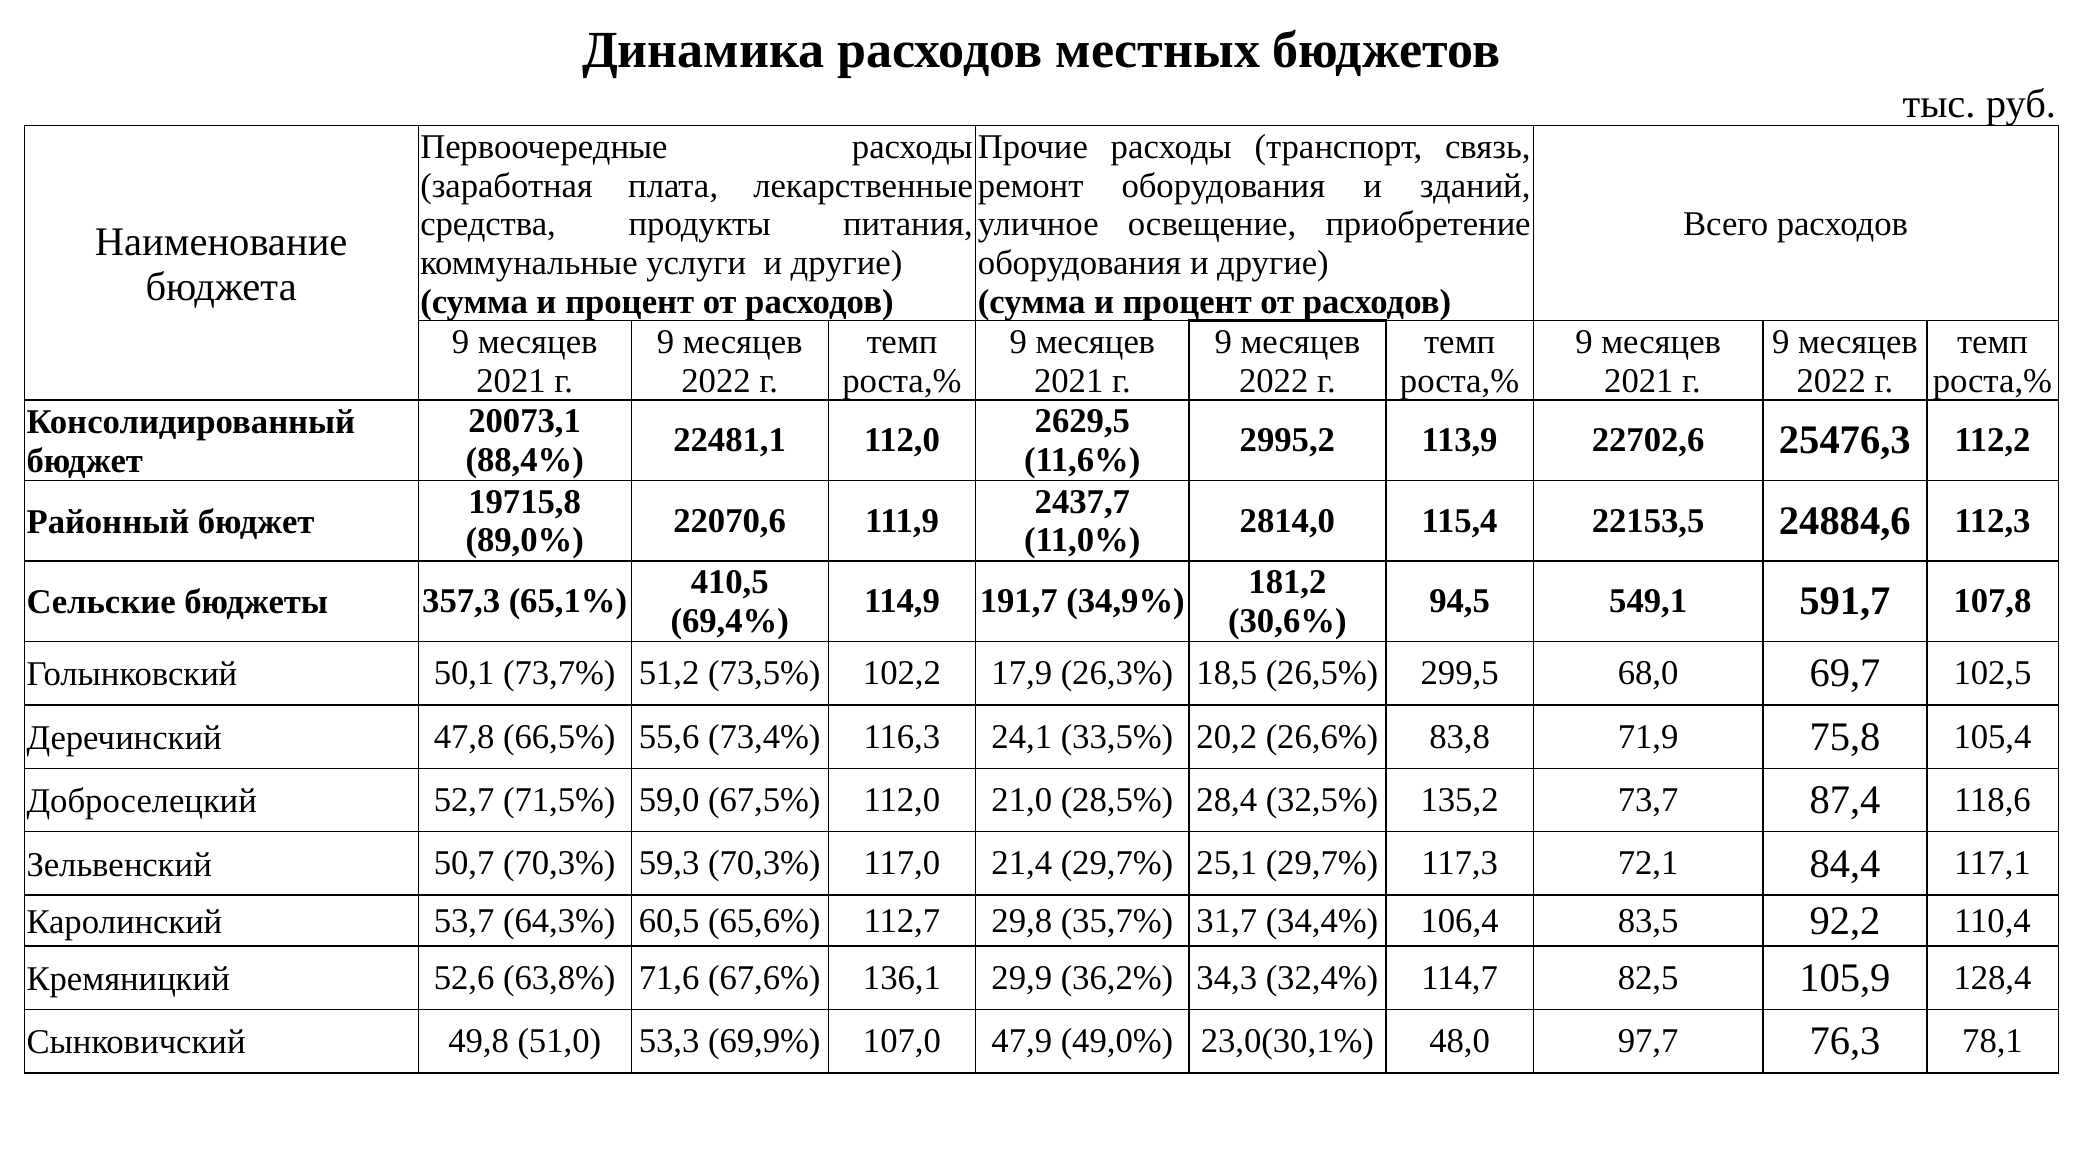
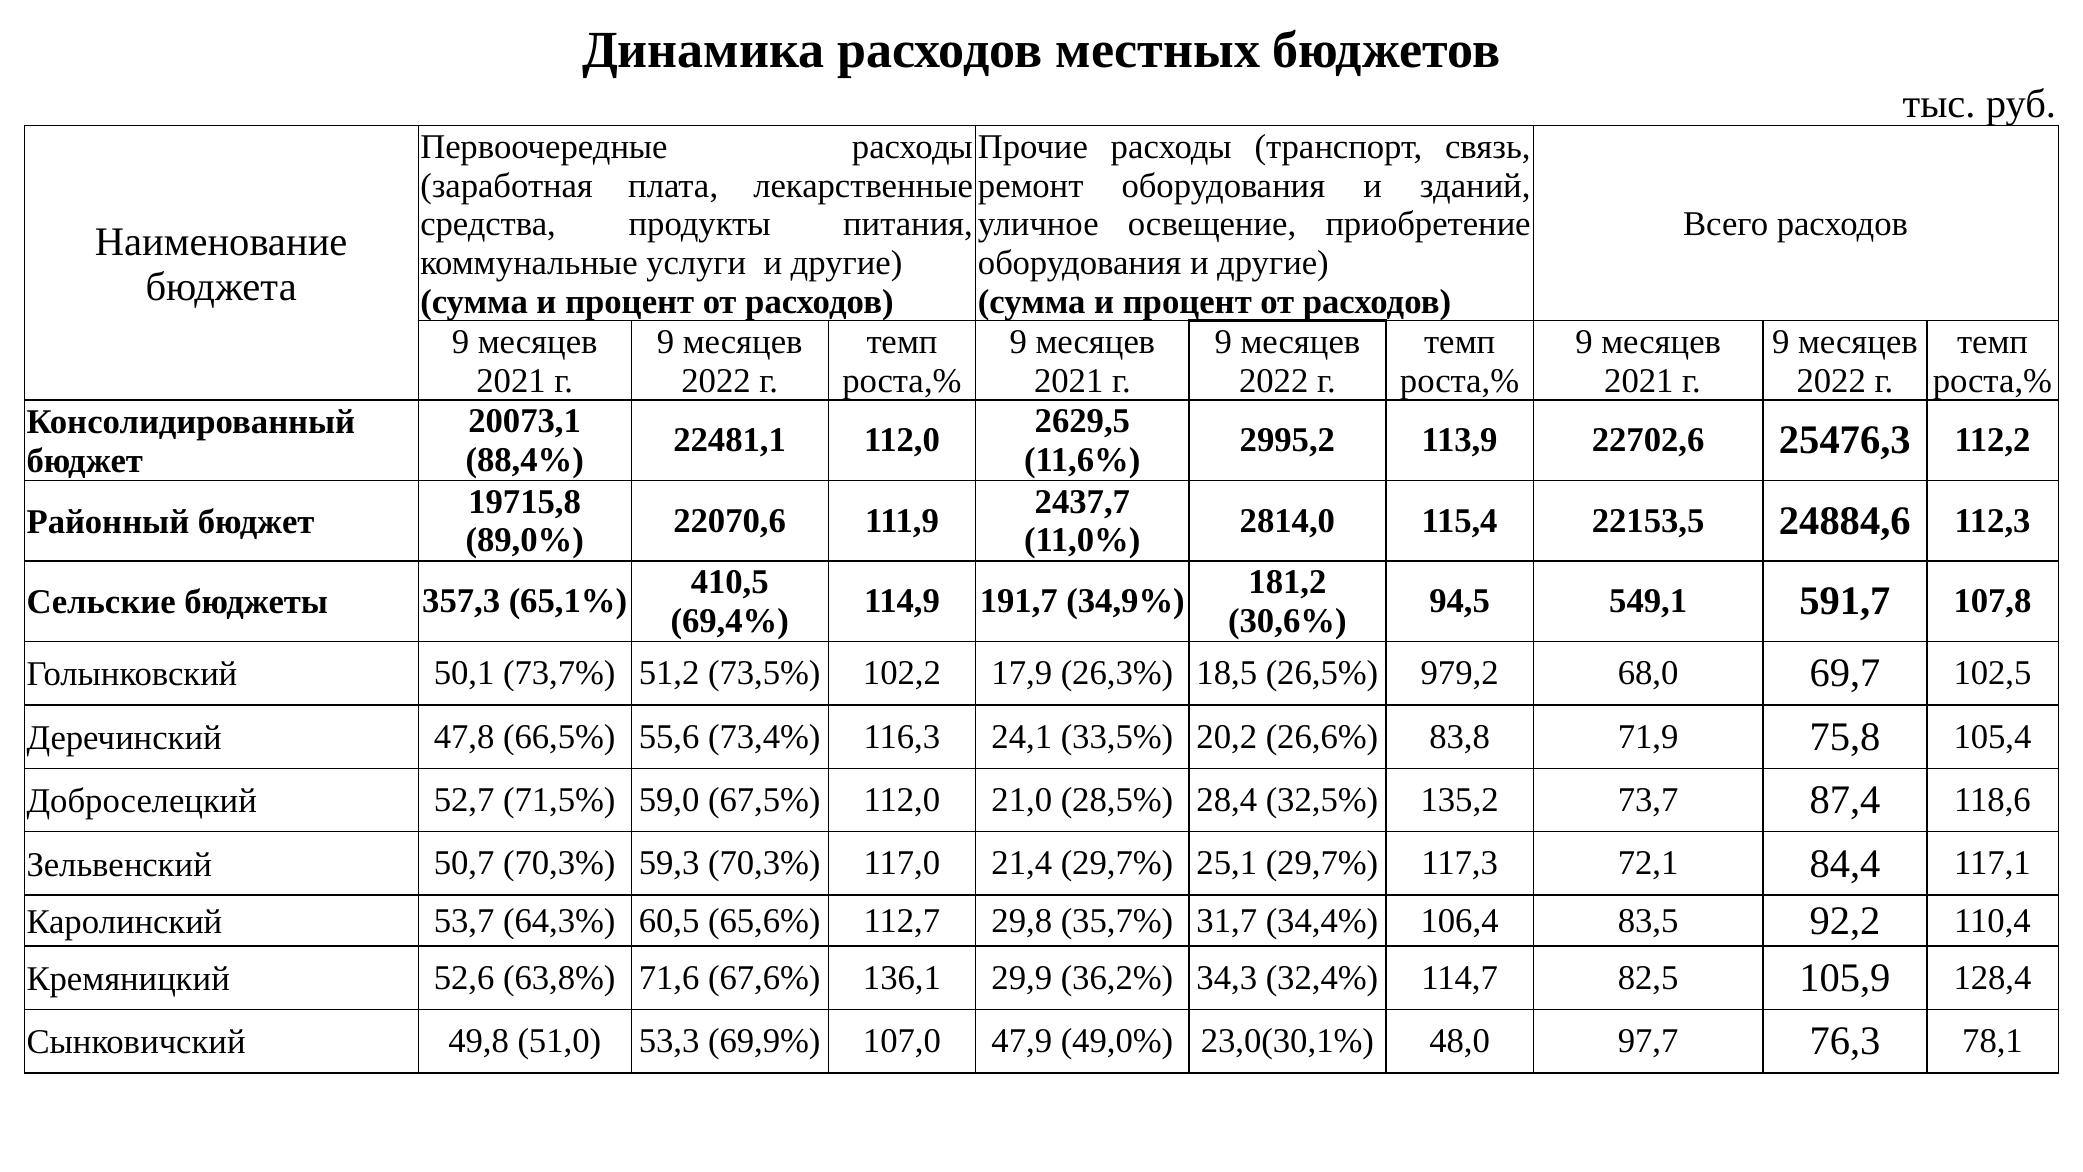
299,5: 299,5 -> 979,2 (1460, 673)
